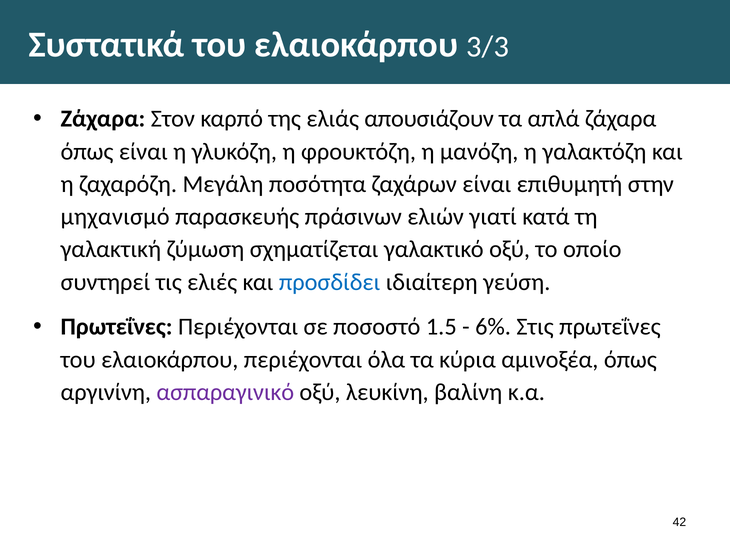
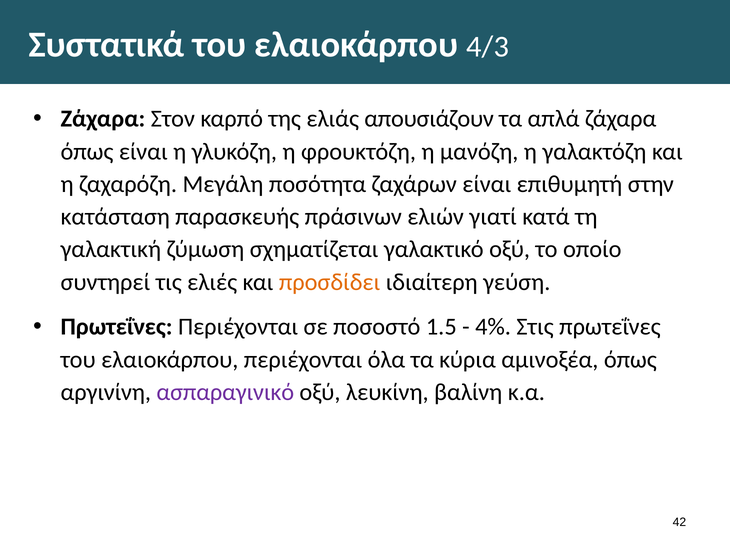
3/3: 3/3 -> 4/3 (488, 47)
μηχανισμό: μηχανισμό -> κατάσταση (115, 217)
προσδίδει colour: blue -> orange (330, 282)
6%: 6% -> 4% (493, 327)
